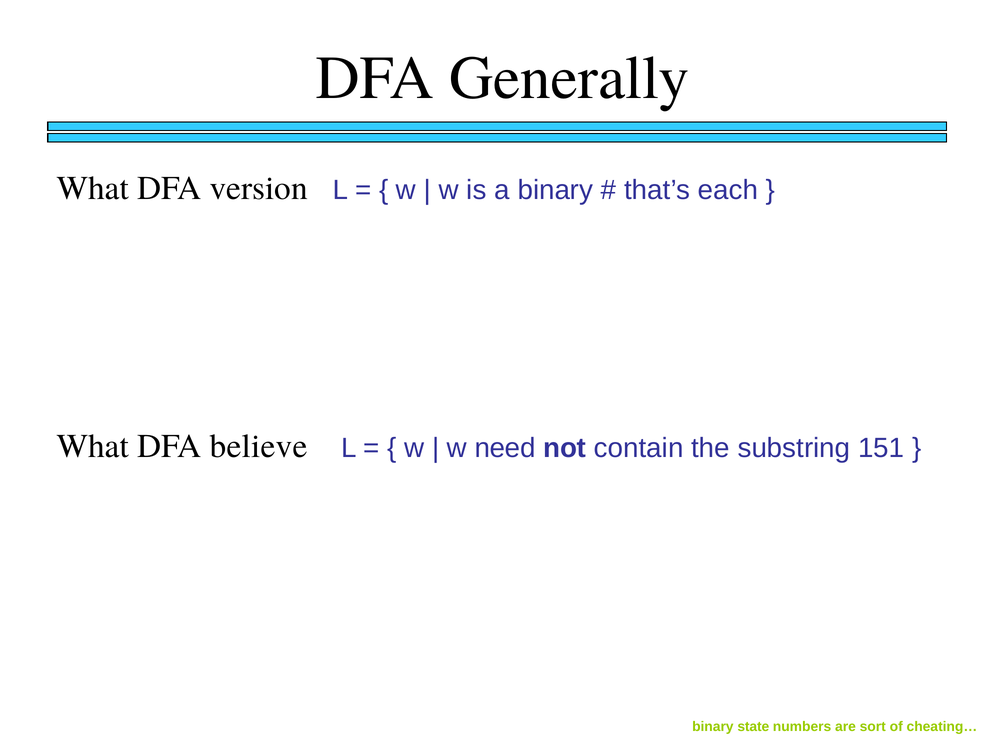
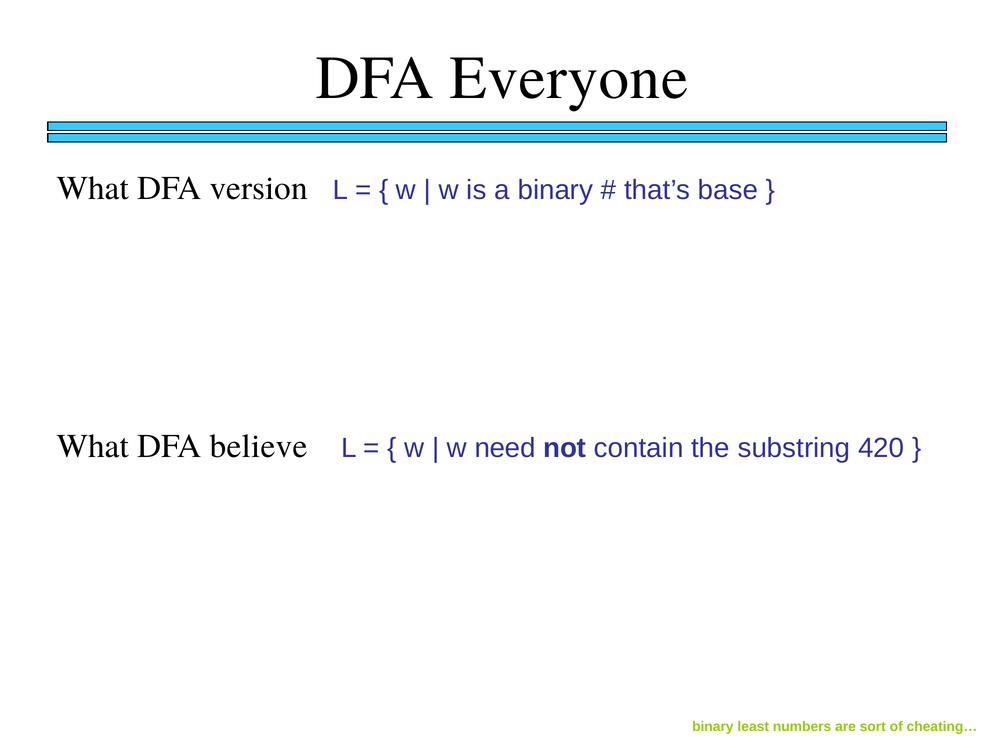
Generally: Generally -> Everyone (569, 78)
each: each -> base (728, 190)
151: 151 -> 420 (881, 448)
state: state -> least (753, 726)
